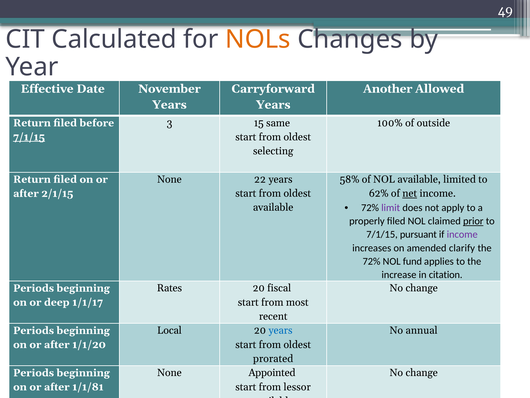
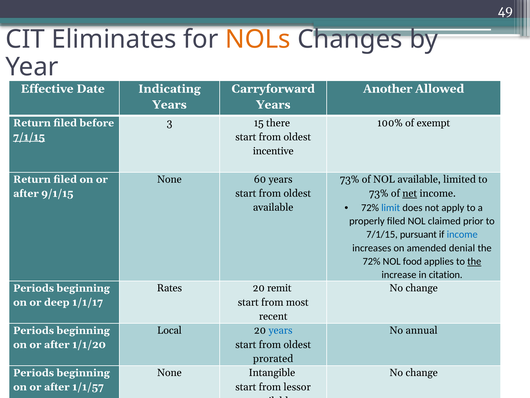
Calculated: Calculated -> Eliminates (114, 39)
November: November -> Indicating (169, 89)
same: same -> there (278, 123)
outside: outside -> exempt (433, 123)
selecting: selecting -> incentive (273, 151)
22: 22 -> 60 (260, 179)
58%: 58% -> 73% (350, 179)
2/1/15: 2/1/15 -> 9/1/15 (57, 193)
62%: 62% -> 73% (379, 193)
limit colour: purple -> blue (391, 207)
prior underline: present -> none (473, 221)
income colour: purple -> blue (462, 234)
clarify: clarify -> denial (462, 248)
fund: fund -> food (412, 261)
the underline: none -> present (474, 261)
fiscal: fiscal -> remit (279, 288)
Appointed: Appointed -> Intangible (272, 372)
1/1/81: 1/1/81 -> 1/1/57 (88, 386)
